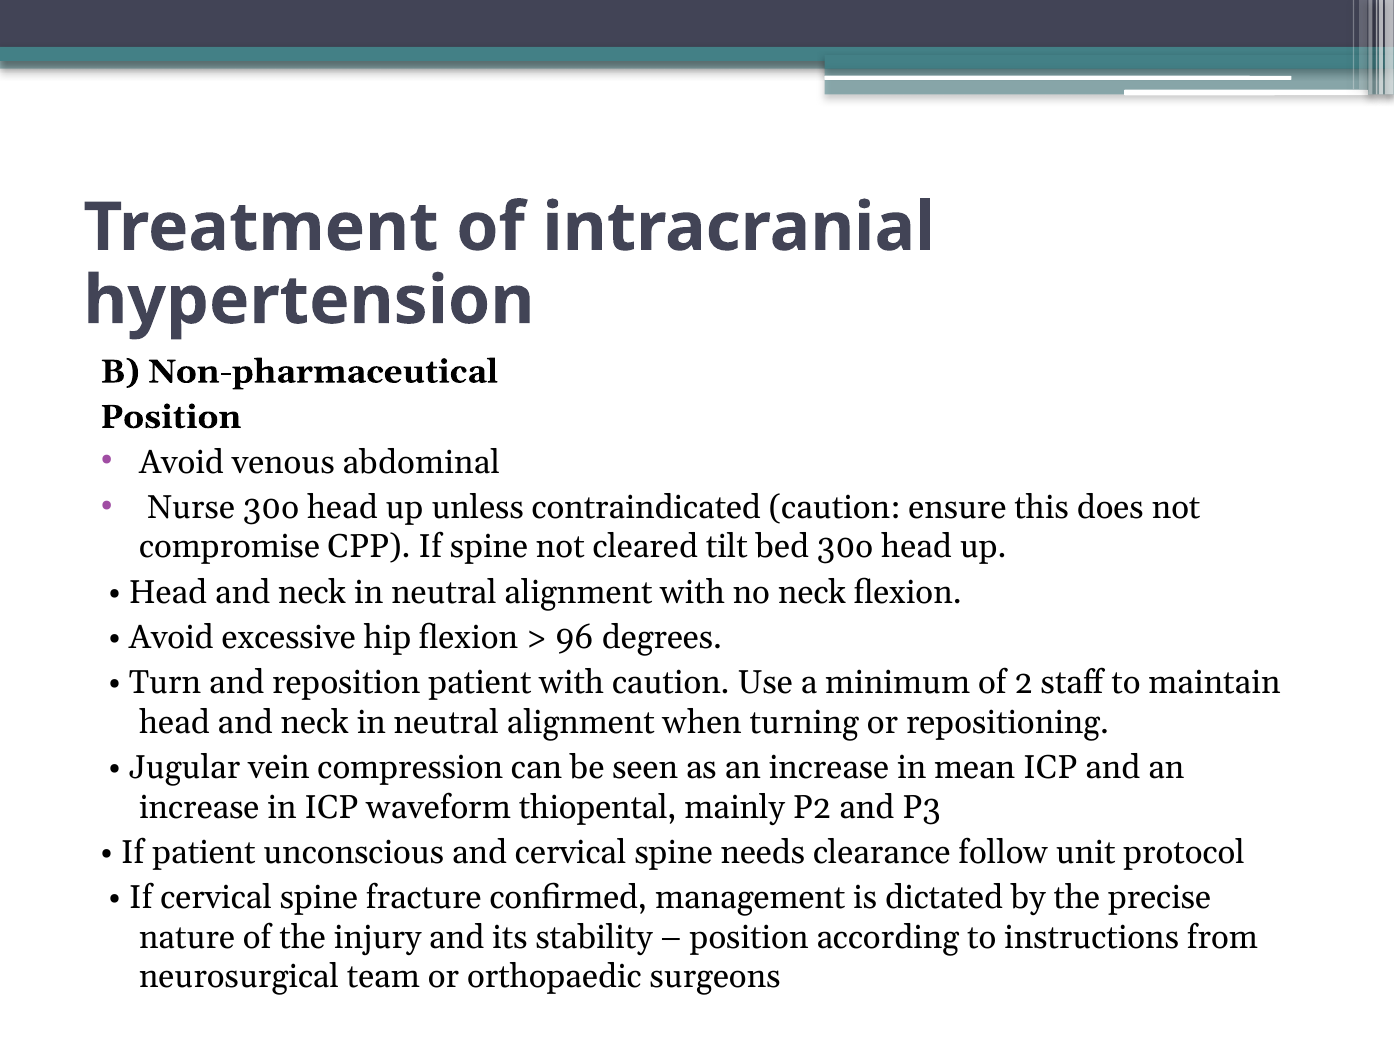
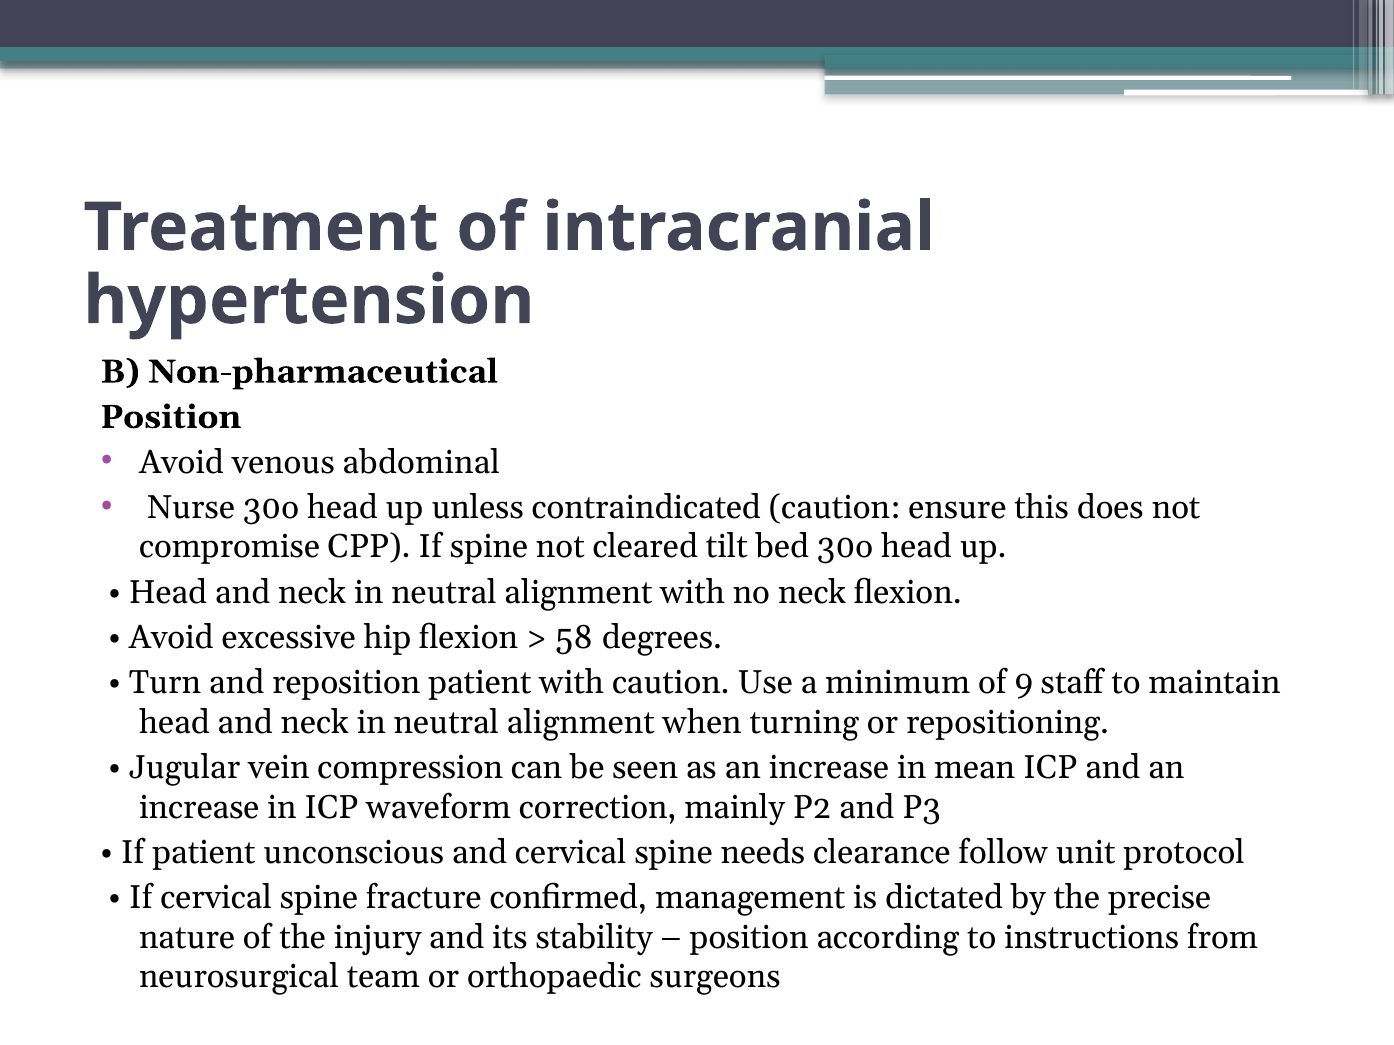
96: 96 -> 58 (574, 638)
2: 2 -> 9 (1024, 683)
thiopental: thiopental -> correction (598, 808)
